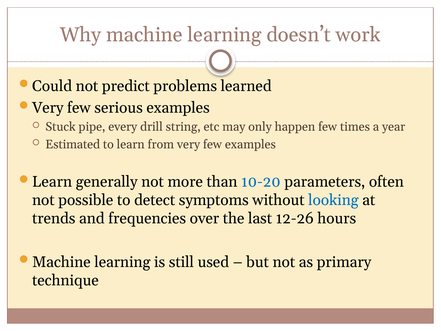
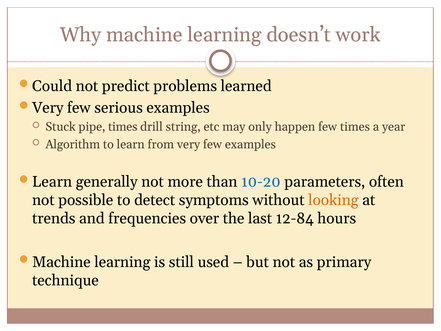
pipe every: every -> times (123, 127)
Estimated: Estimated -> Algorithm (73, 144)
looking colour: blue -> orange (333, 200)
12-26: 12-26 -> 12-84 (295, 218)
